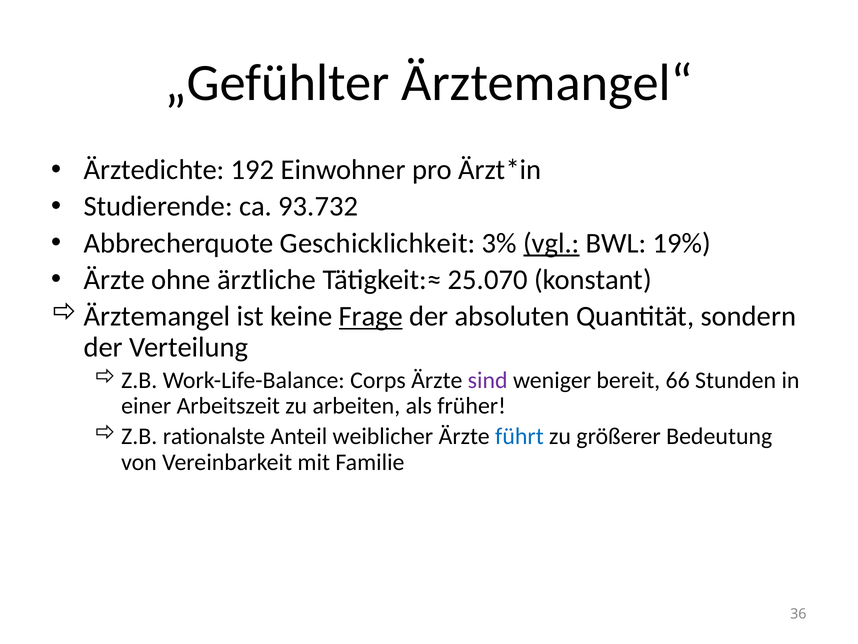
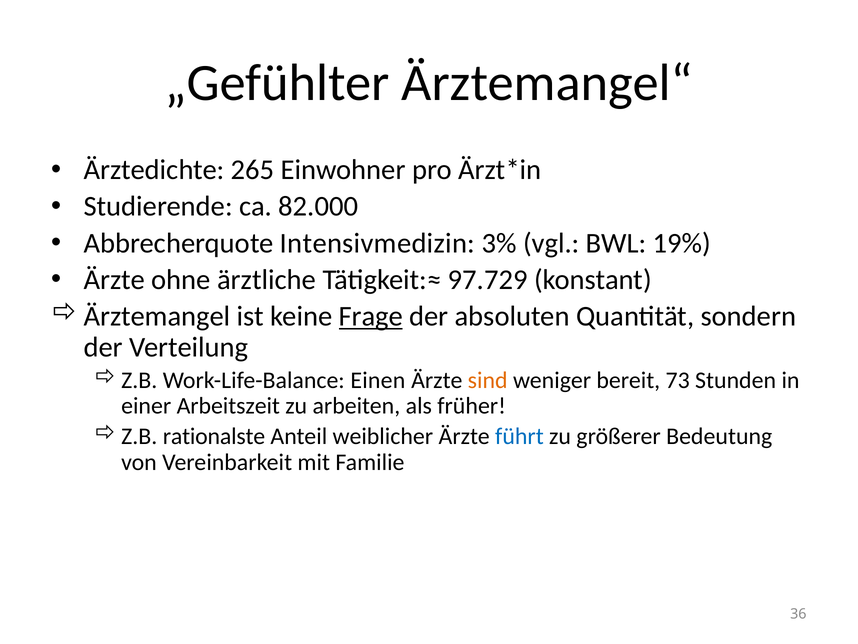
192: 192 -> 265 (253, 170)
93.732: 93.732 -> 82.000 (318, 206)
Geschicklichkeit: Geschicklichkeit -> Intensivmedizin (378, 243)
vgl underline: present -> none (551, 243)
25.070: 25.070 -> 97.729 (488, 279)
Corps: Corps -> Einen (378, 380)
sind colour: purple -> orange (488, 380)
66: 66 -> 73 (678, 380)
